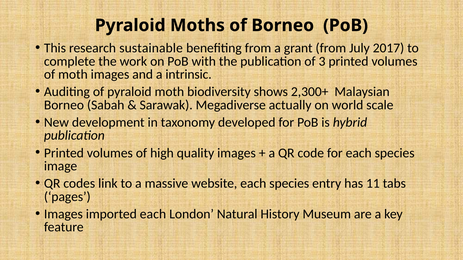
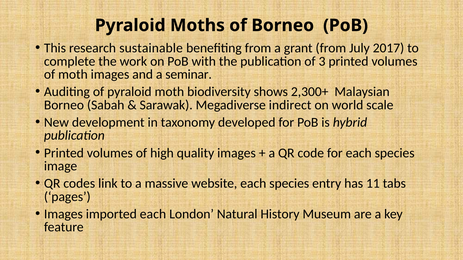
intrinsic: intrinsic -> seminar (189, 75)
actually: actually -> indirect (290, 105)
